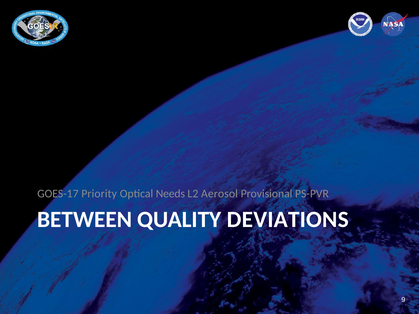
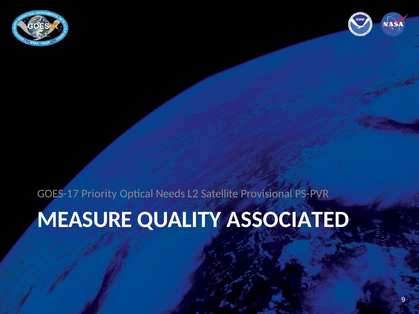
Aerosol: Aerosol -> Satellite (220, 194)
BETWEEN: BETWEEN -> MEASURE (85, 220)
DEVIATIONS: DEVIATIONS -> ASSOCIATED (288, 220)
